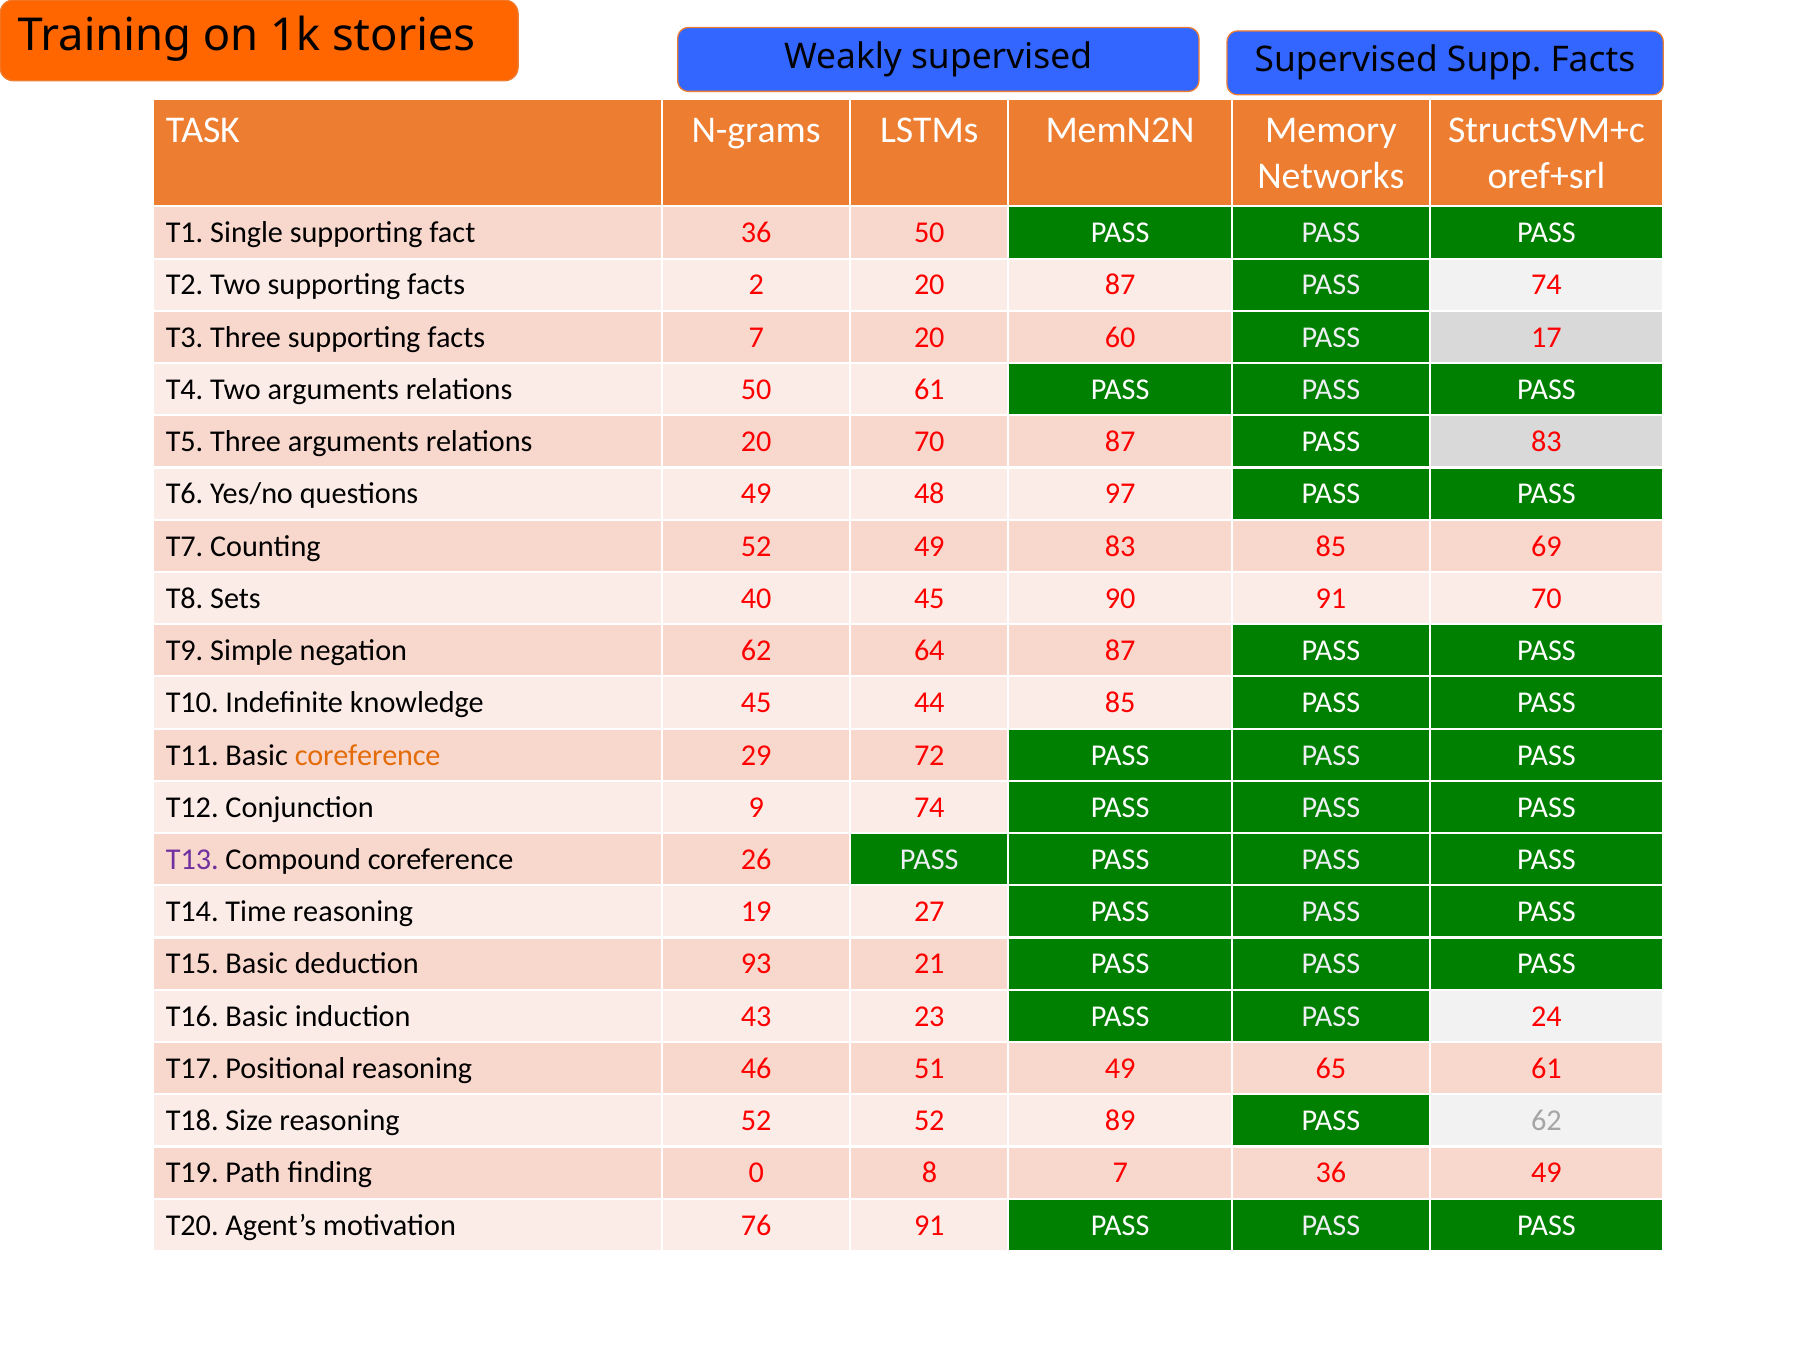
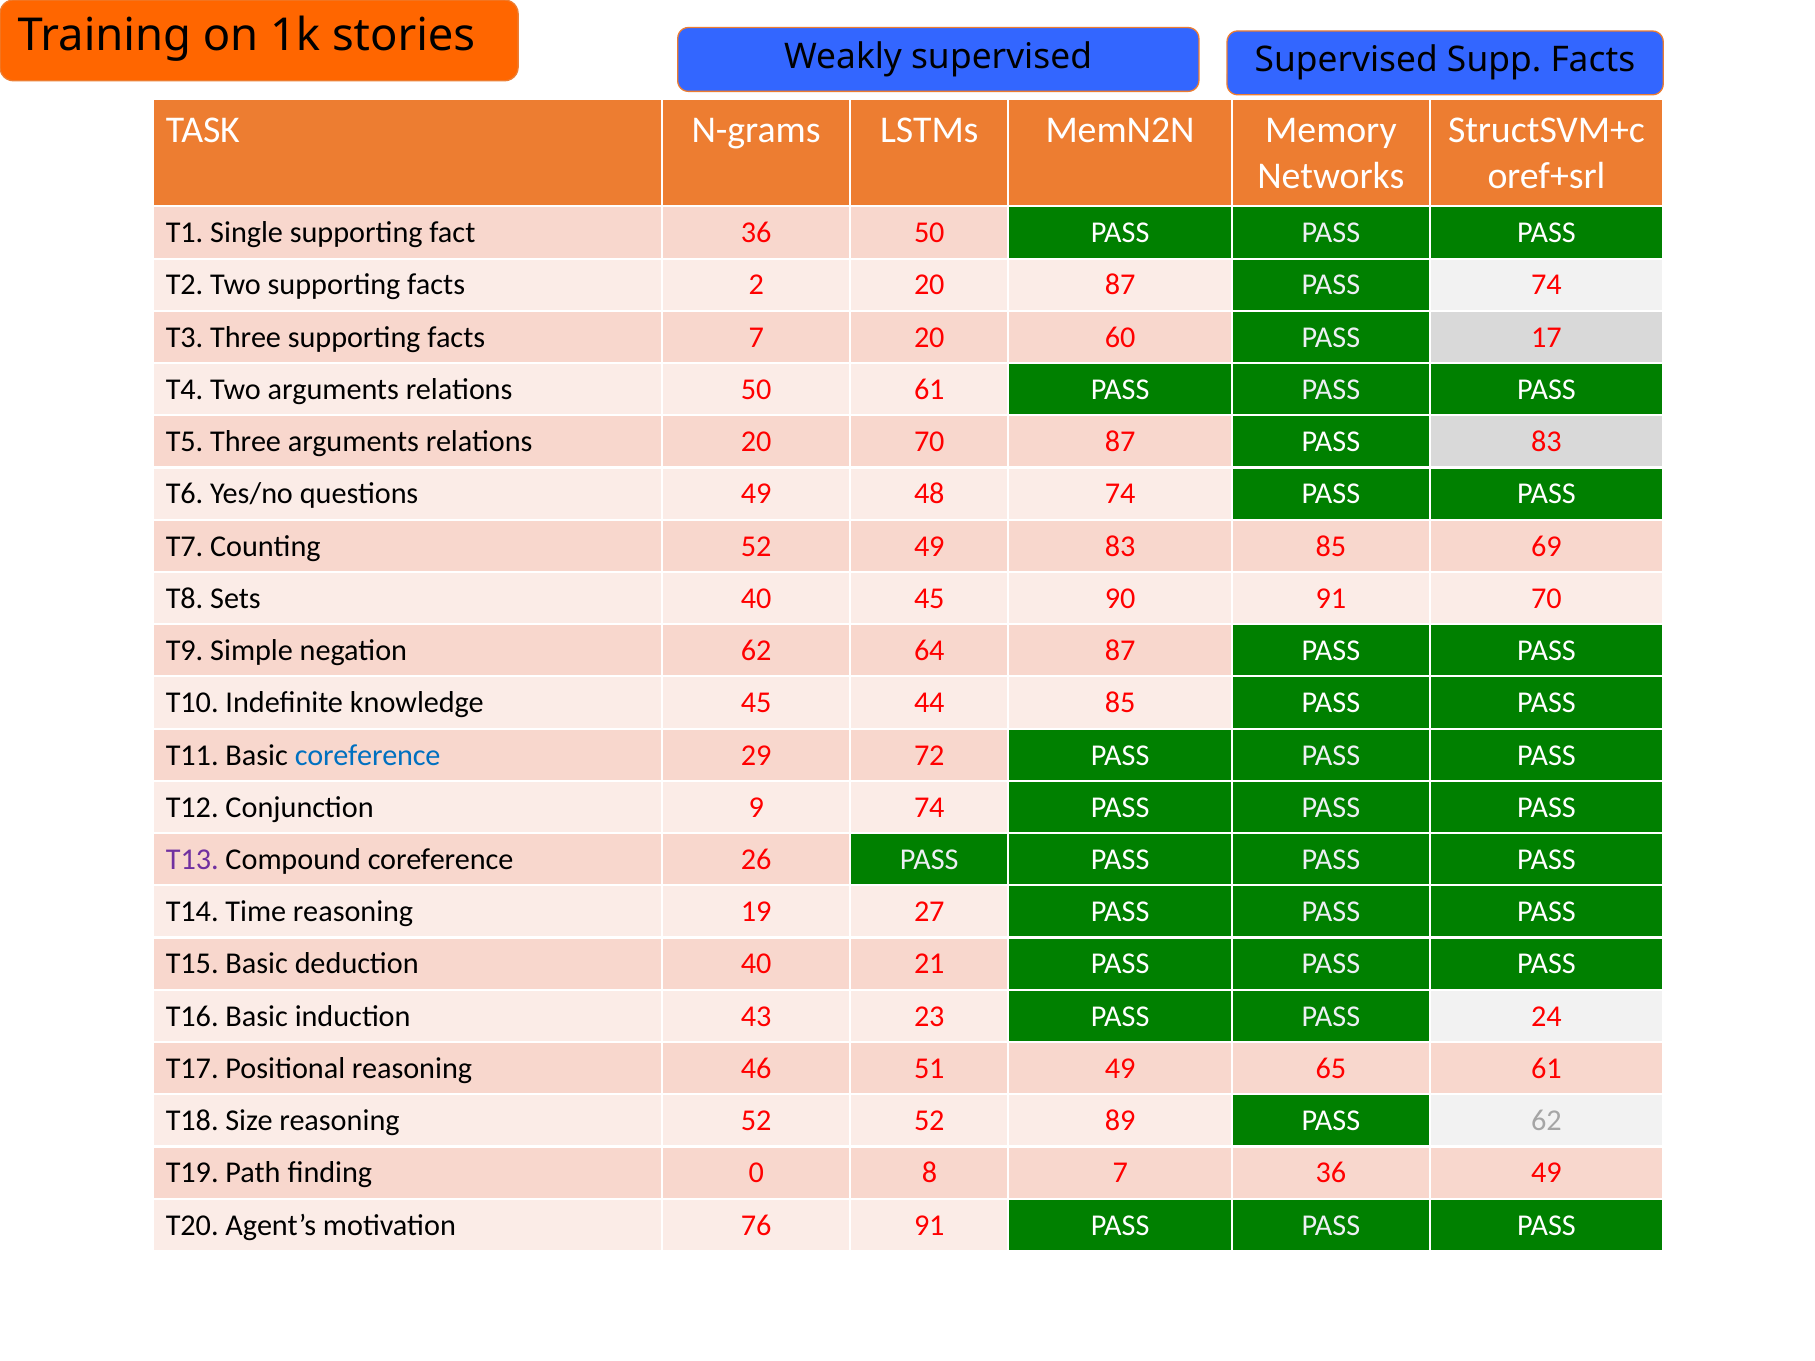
48 97: 97 -> 74 (1120, 494)
coreference colour: orange -> blue (368, 755)
deduction 93: 93 -> 40 (756, 964)
